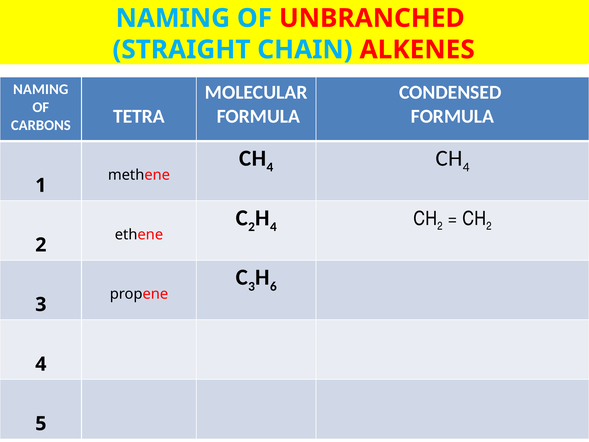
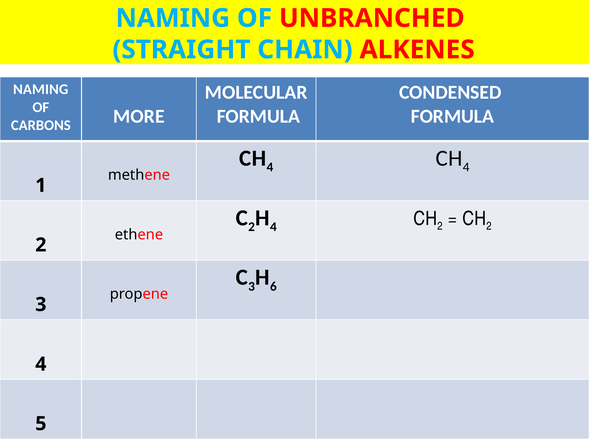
TETRA: TETRA -> MORE (139, 116)
